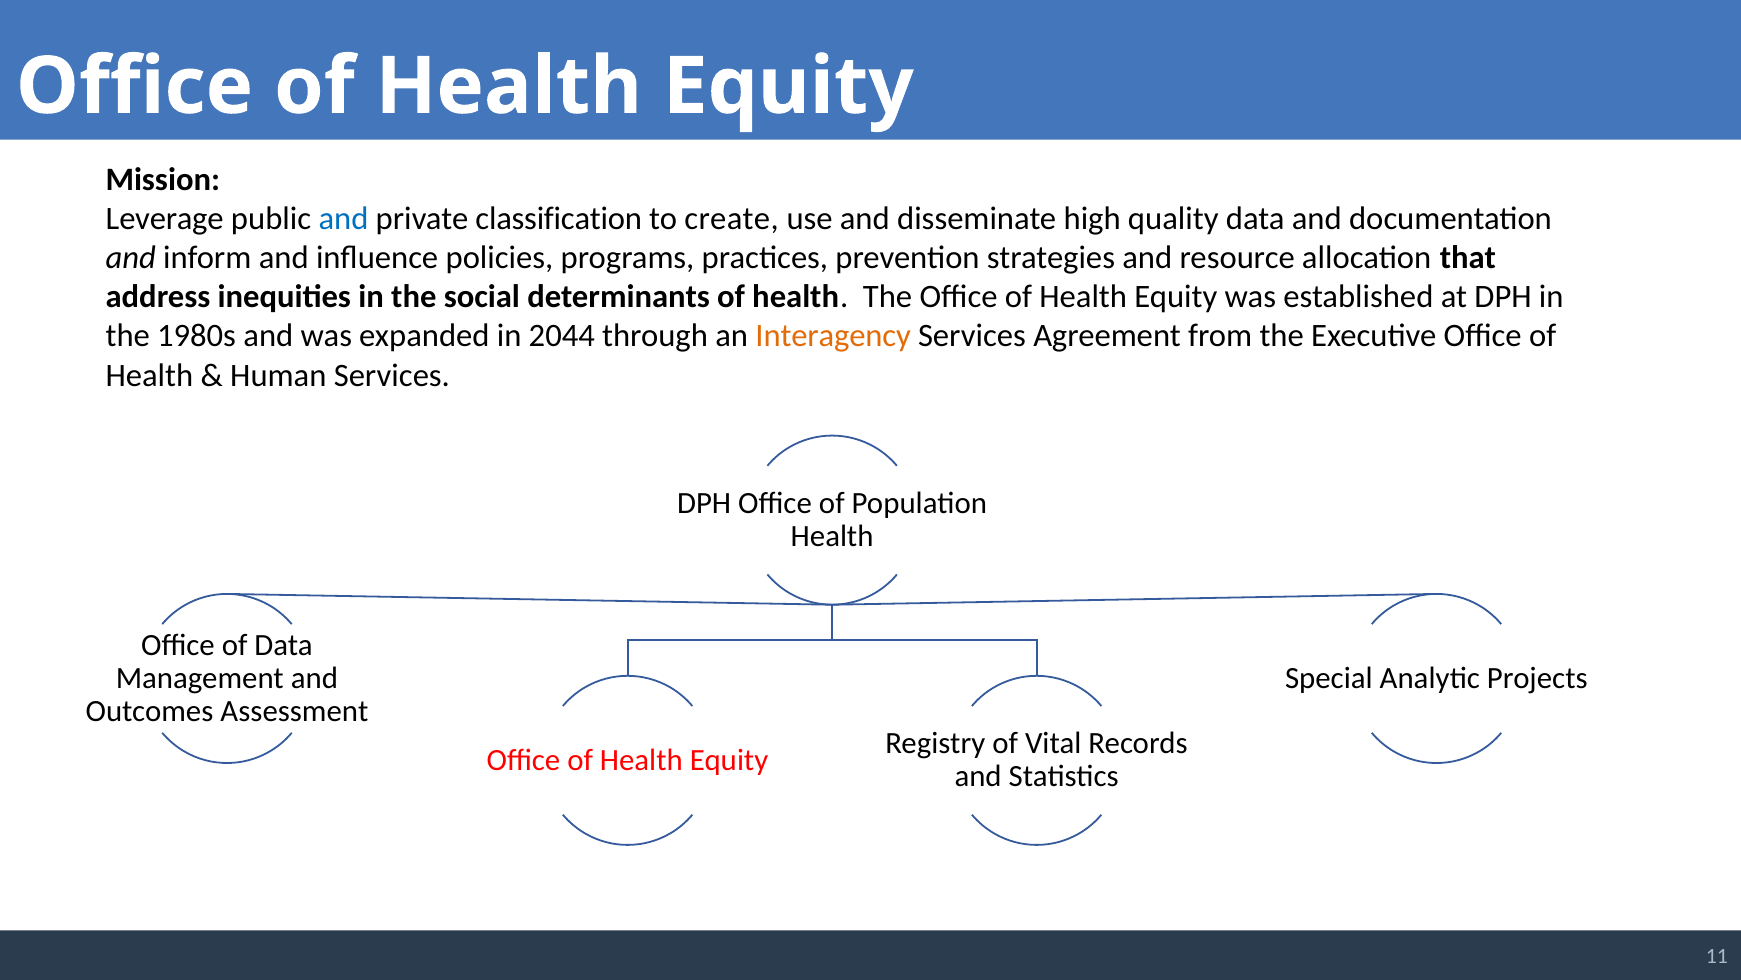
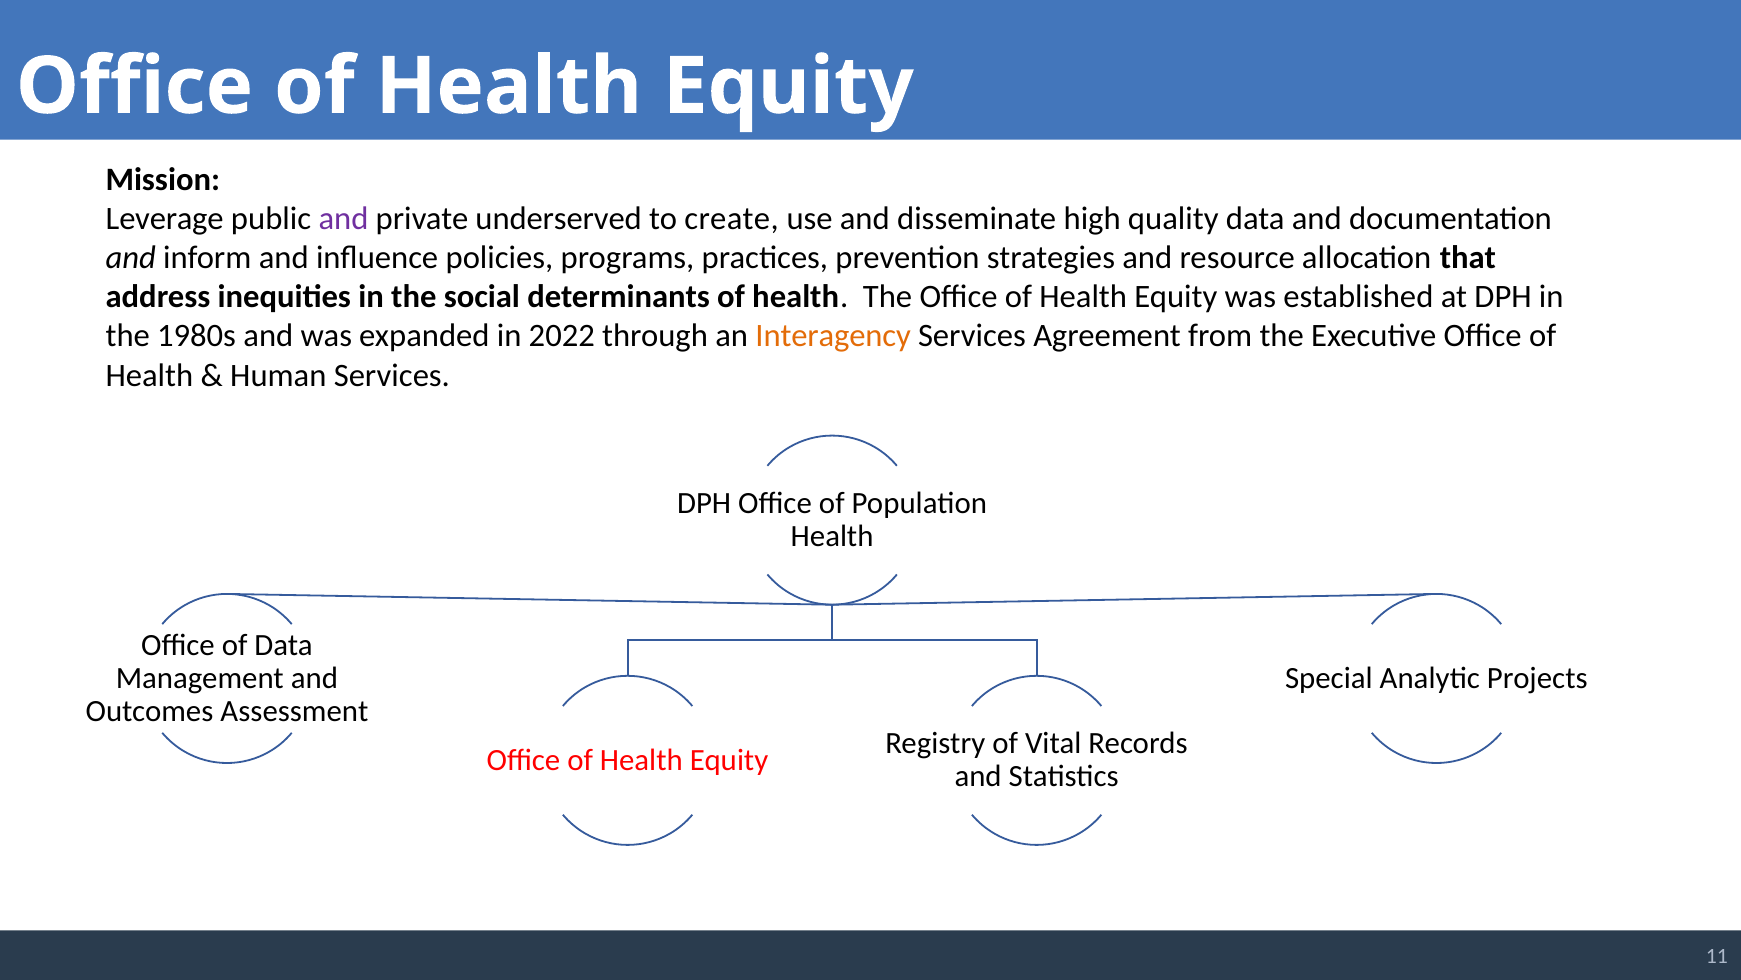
and colour: blue -> purple (343, 218)
classification: classification -> underserved (559, 218)
2044: 2044 -> 2022 (562, 336)
